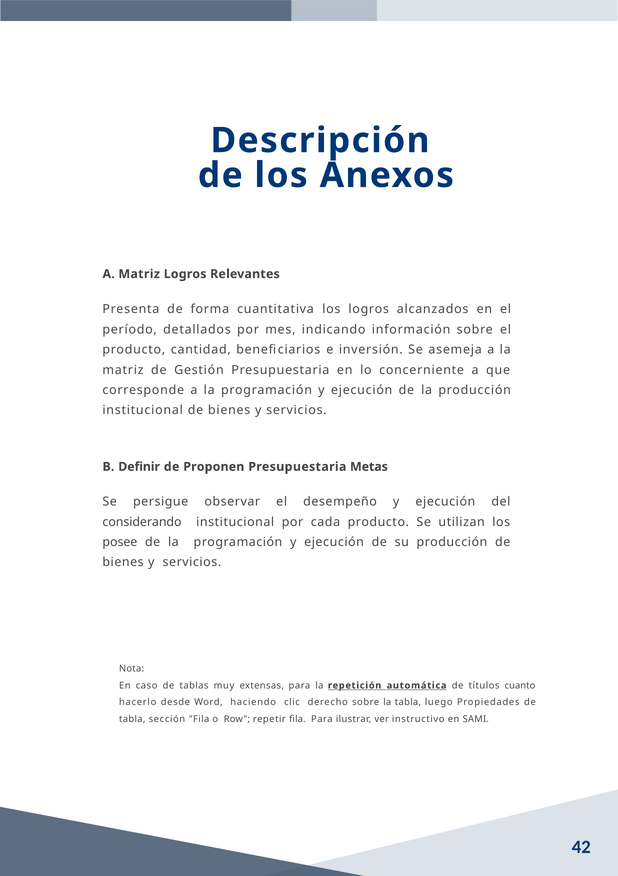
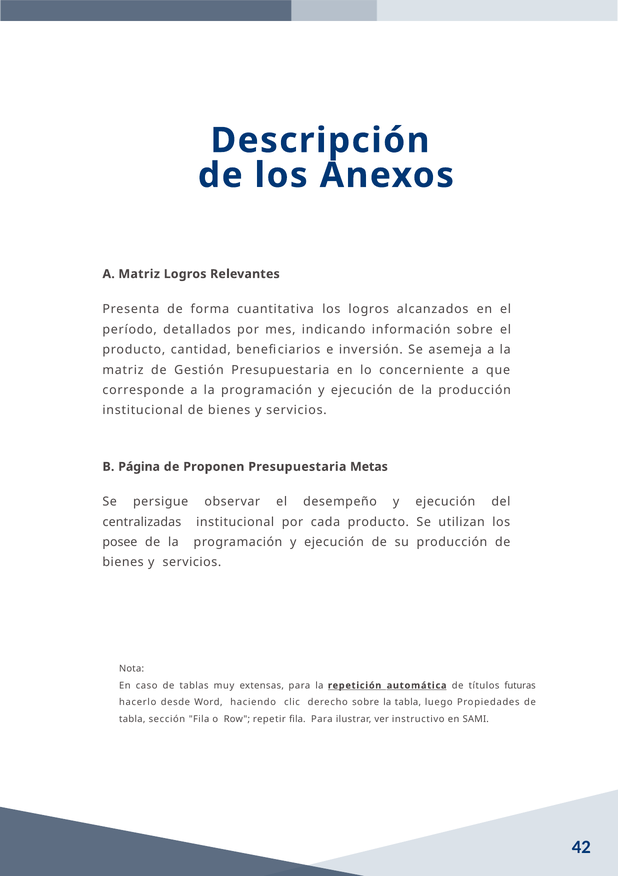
Definir: Definir -> Página (139, 466)
considerando: considerando -> centralizadas (142, 521)
cuanto: cuanto -> futuras (520, 685)
